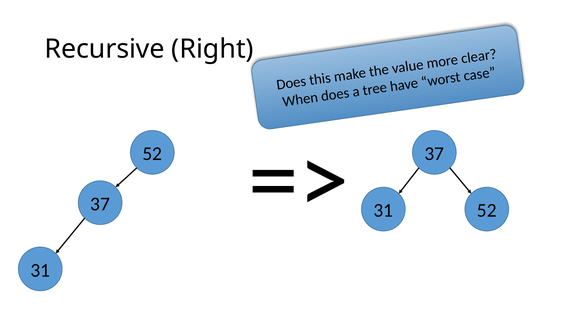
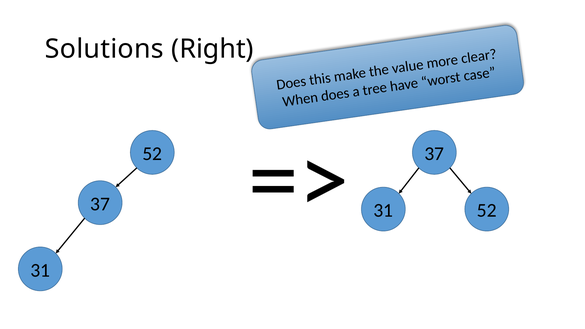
Recursive: Recursive -> Solutions (104, 49)
